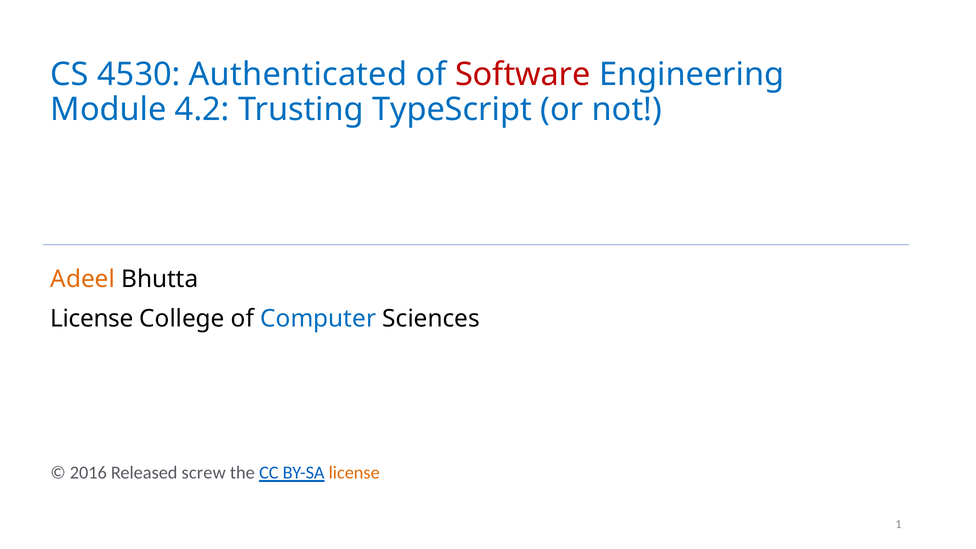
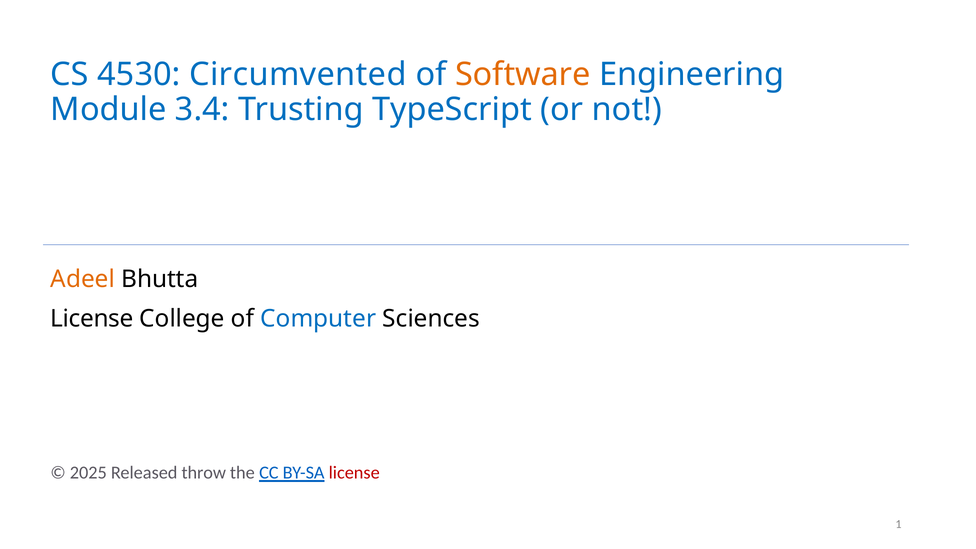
Authenticated: Authenticated -> Circumvented (298, 74)
Software colour: red -> orange (523, 74)
4.2: 4.2 -> 3.4 (202, 109)
2016: 2016 -> 2025 (88, 473)
screw: screw -> throw (204, 473)
license colour: orange -> red (354, 473)
